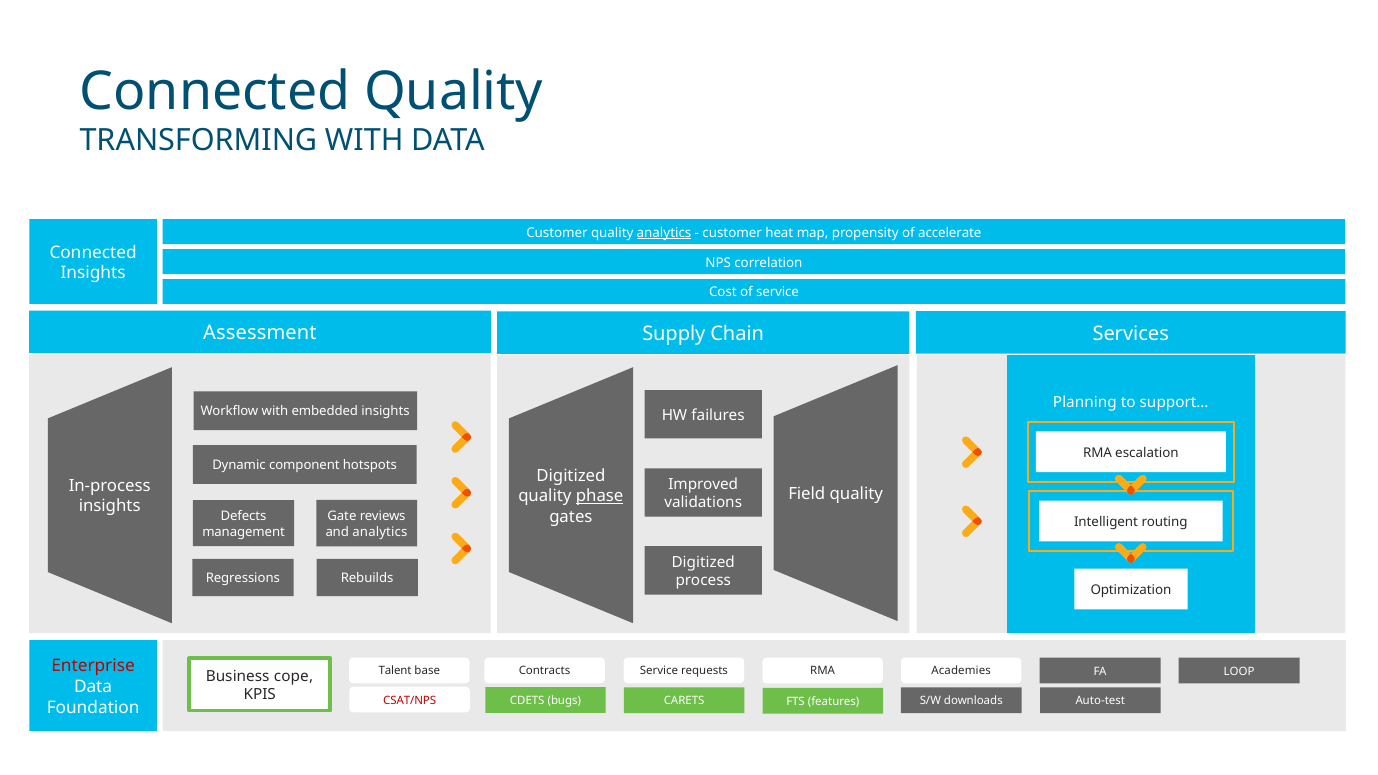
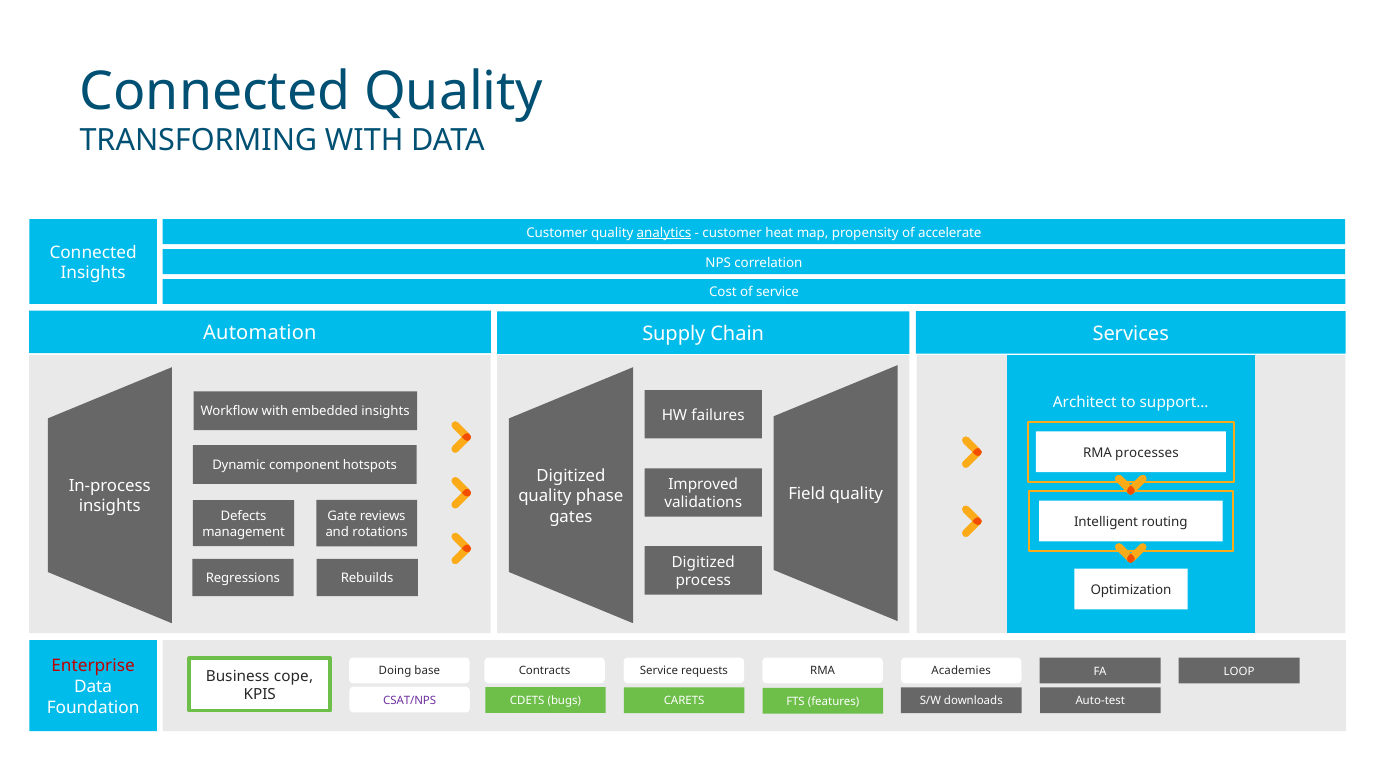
Assessment: Assessment -> Automation (260, 333)
Planning: Planning -> Architect (1085, 402)
escalation: escalation -> processes (1147, 453)
phase underline: present -> none (600, 496)
and analytics: analytics -> rotations (380, 532)
Talent: Talent -> Doing (395, 671)
CSAT/NPS colour: red -> purple (410, 700)
